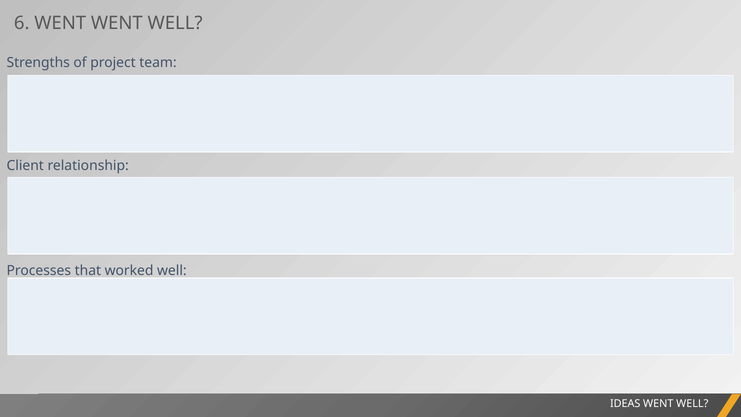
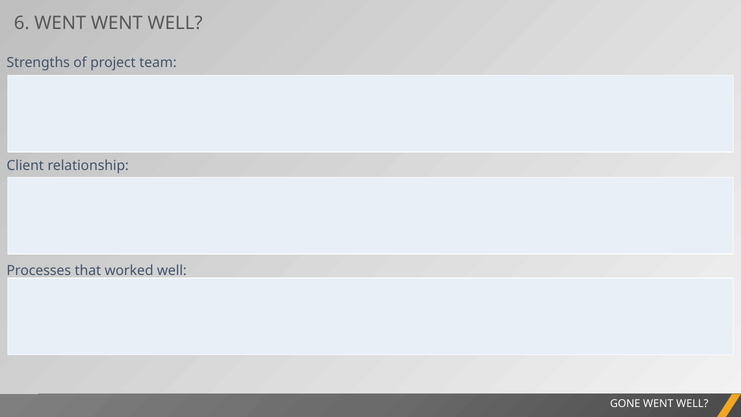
IDEAS: IDEAS -> GONE (625, 404)
